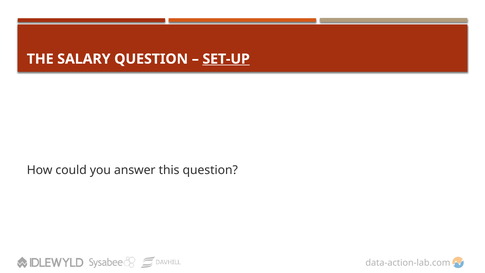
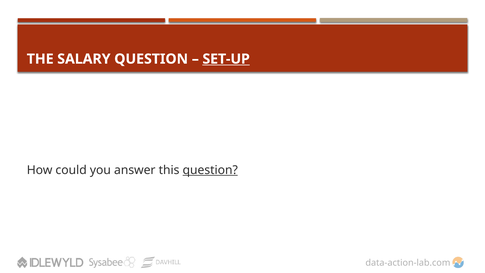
question underline: none -> present (210, 170)
